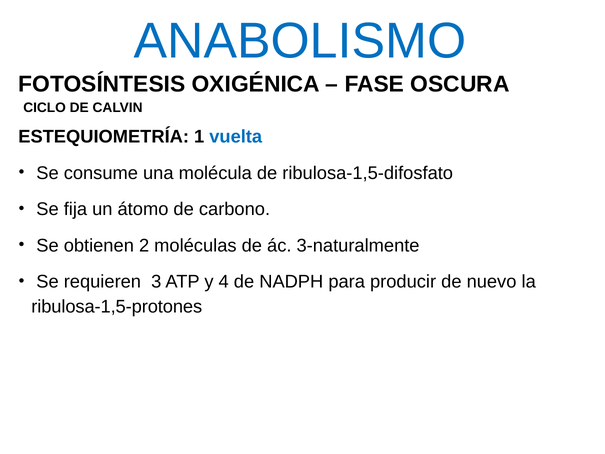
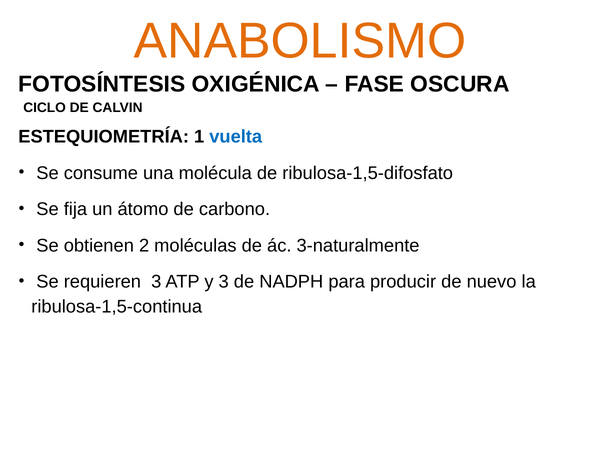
ANABOLISMO colour: blue -> orange (300, 41)
y 4: 4 -> 3 (224, 282)
ribulosa-1,5-protones: ribulosa-1,5-protones -> ribulosa-1,5-continua (117, 306)
